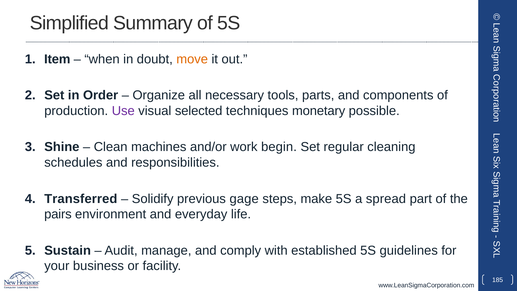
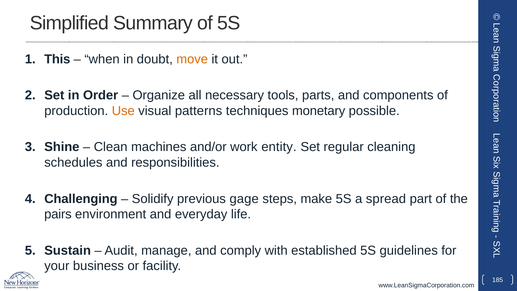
Item: Item -> This (57, 59)
Use colour: purple -> orange (123, 111)
selected: selected -> patterns (199, 111)
begin: begin -> entity (279, 147)
Transferred: Transferred -> Challenging (81, 199)
